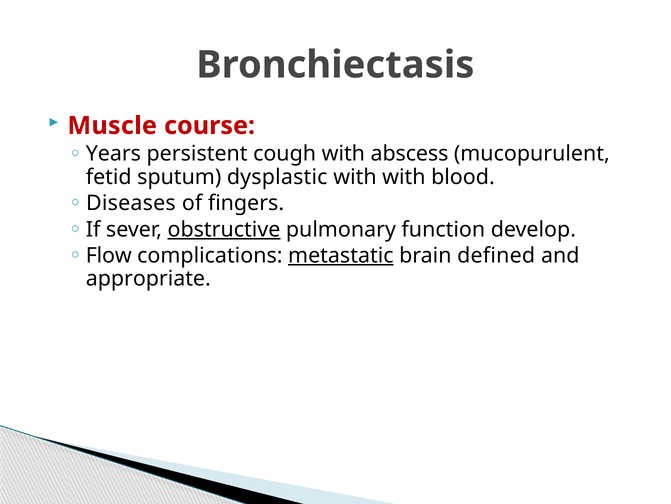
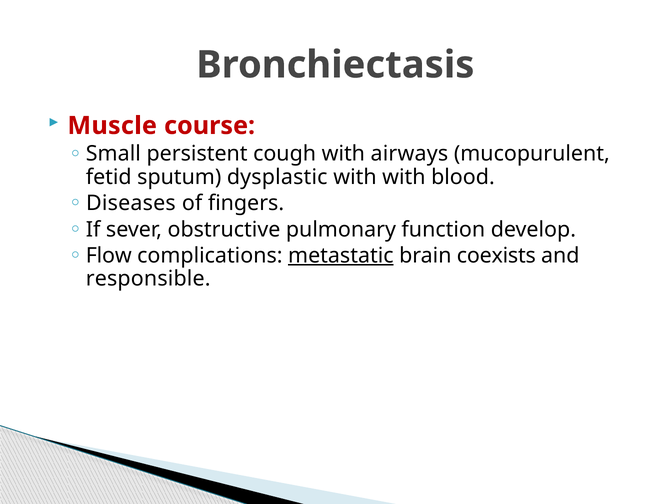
Years: Years -> Small (113, 154)
abscess: abscess -> airways (409, 154)
obstructive underline: present -> none (224, 229)
defined: defined -> coexists (496, 255)
appropriate: appropriate -> responsible (148, 278)
